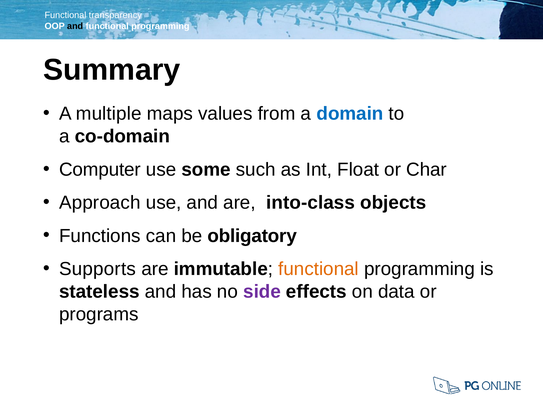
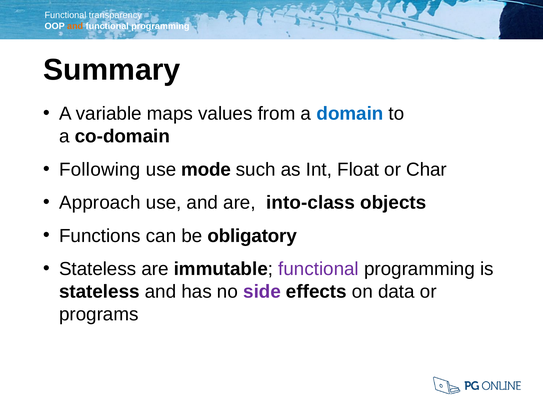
and colour: black -> orange (75, 26)
multiple: multiple -> variable (109, 114)
Computer: Computer -> Following (100, 170)
some: some -> mode (206, 170)
Supports: Supports -> Stateless (98, 269)
functional colour: orange -> purple (319, 269)
